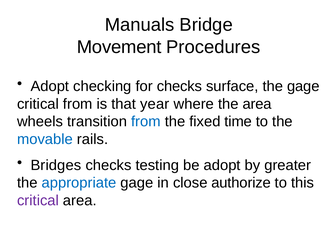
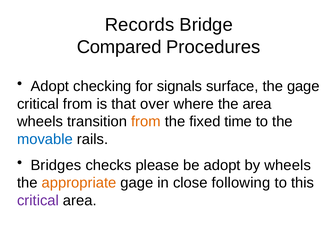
Manuals: Manuals -> Records (139, 25)
Movement: Movement -> Compared (119, 47)
for checks: checks -> signals (179, 86)
year: year -> over (155, 104)
from colour: blue -> orange (146, 122)
testing: testing -> please (157, 165)
by greater: greater -> wheels (288, 165)
appropriate colour: blue -> orange (79, 183)
authorize: authorize -> following (241, 183)
